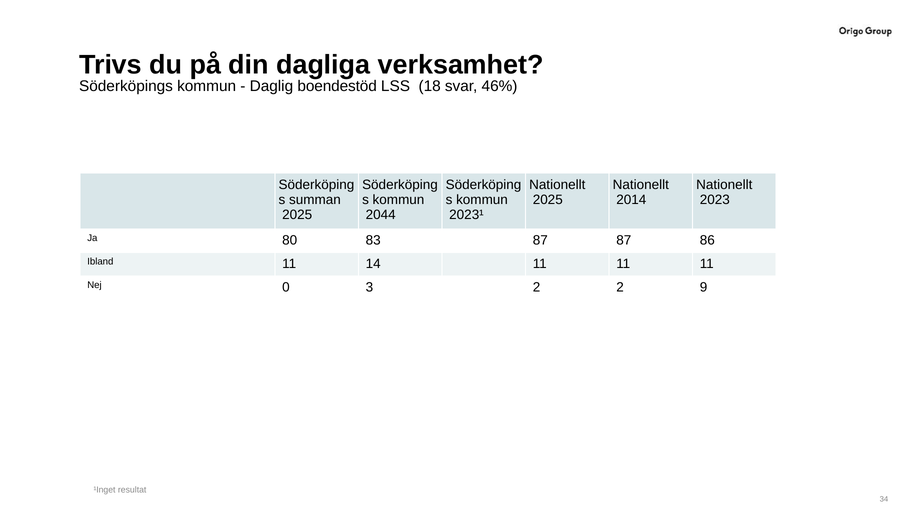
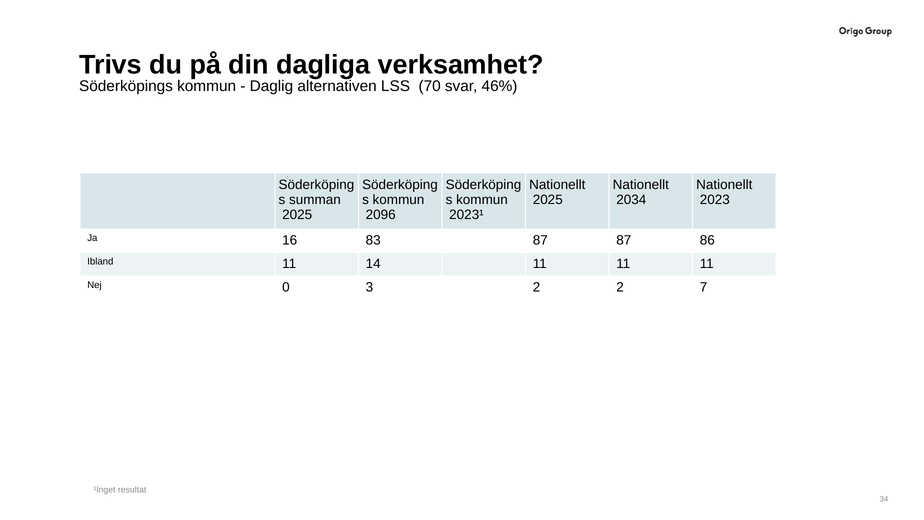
boendestöd: boendestöd -> alternativen (337, 86)
18: 18 -> 70 (430, 86)
2014: 2014 -> 2034 (631, 200)
2044: 2044 -> 2096 (381, 215)
80: 80 -> 16 (290, 240)
9: 9 -> 7 (704, 287)
